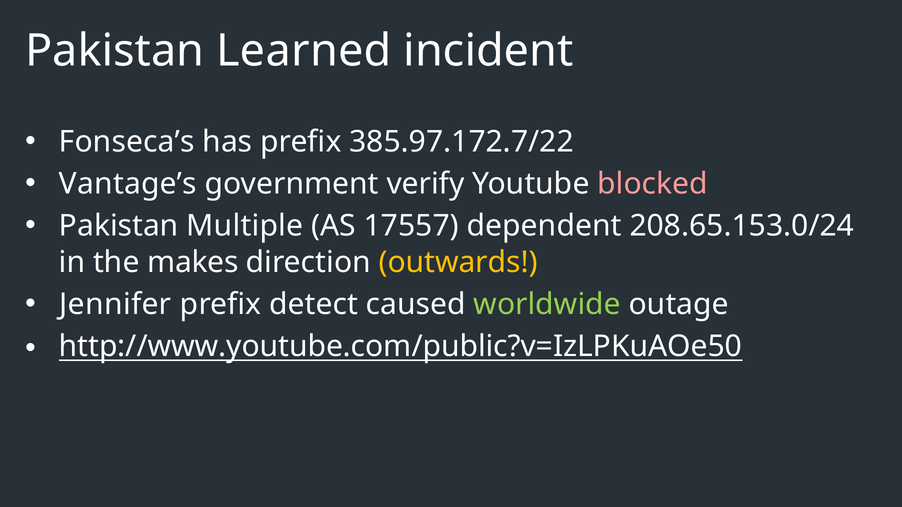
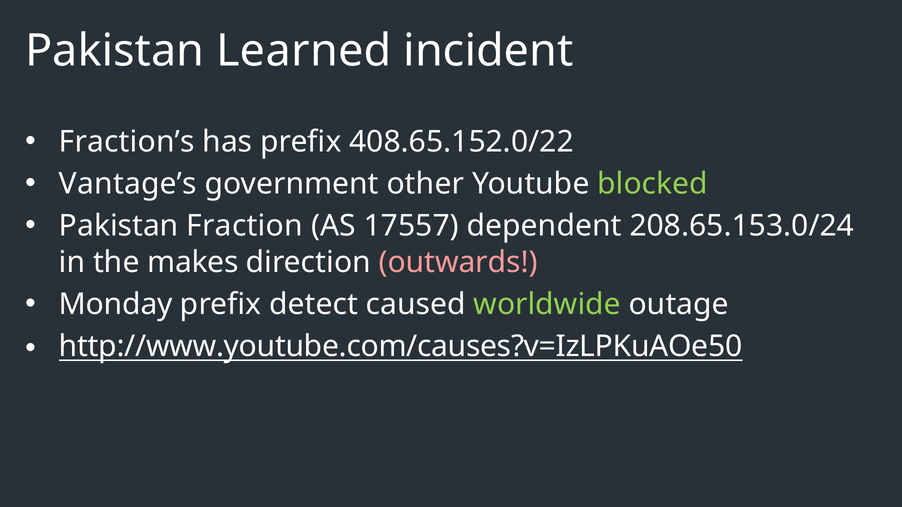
Fonseca’s: Fonseca’s -> Fraction’s (127, 142)
385.97.172.7/22: 385.97.172.7/22 -> 408.65.152.0/22 (462, 142)
verify: verify -> other (425, 184)
blocked colour: pink -> light green (652, 184)
Multiple: Multiple -> Fraction (245, 226)
outwards colour: yellow -> pink (458, 262)
Jennifer: Jennifer -> Monday (116, 304)
http://www.youtube.com/public?v=IzLPKuAOe50: http://www.youtube.com/public?v=IzLPKuAOe50 -> http://www.youtube.com/causes?v=IzLPKuAOe50 (401, 347)
